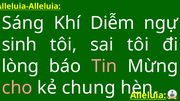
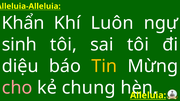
Sáng: Sáng -> Khẩn (23, 23)
Diễm: Diễm -> Luôn (112, 23)
lòng: lòng -> diệu (20, 66)
Tin colour: pink -> yellow (104, 66)
